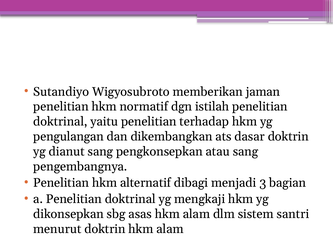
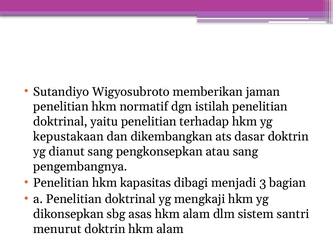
pengulangan: pengulangan -> kepustakaan (68, 137)
alternatif: alternatif -> kapasitas (146, 183)
